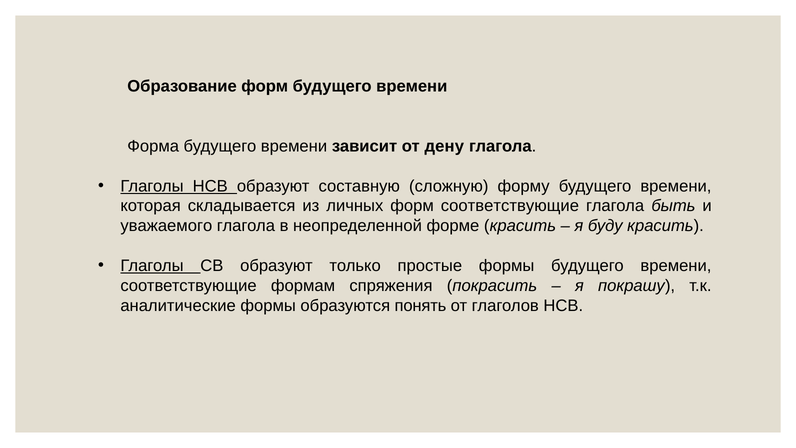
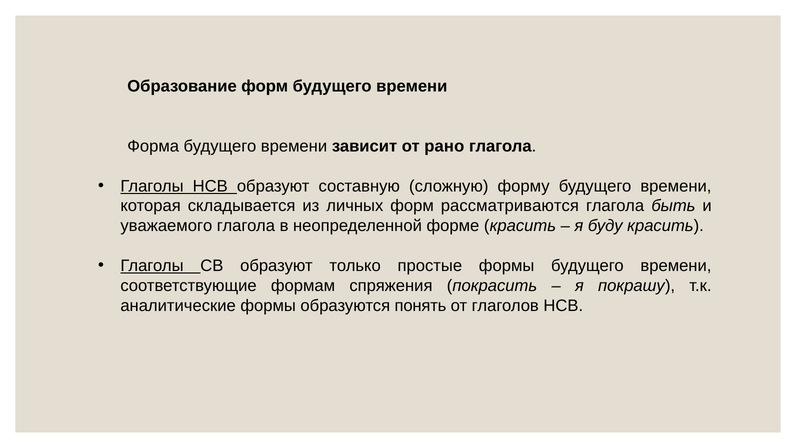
дену: дену -> рано (444, 146)
форм соответствующие: соответствующие -> рассматриваются (510, 206)
